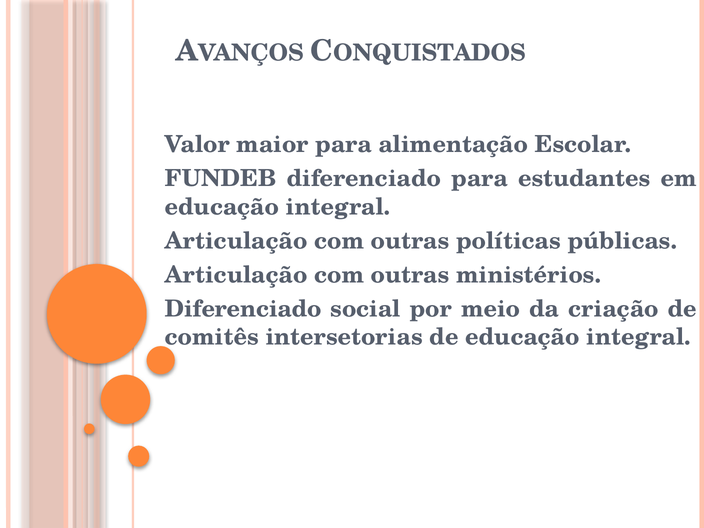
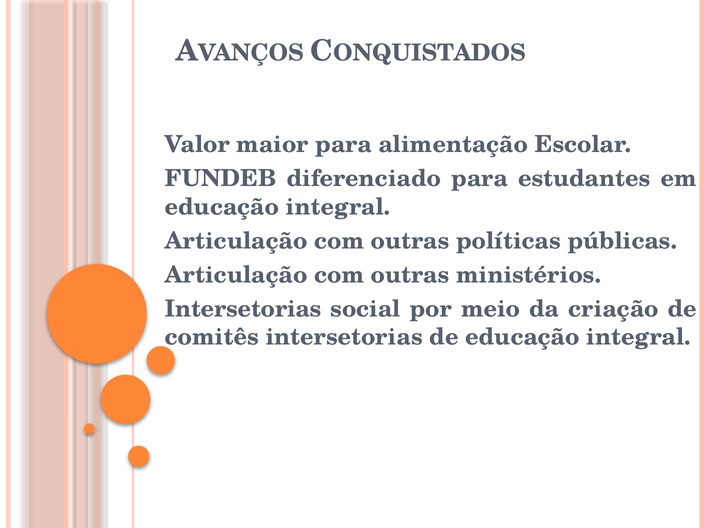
Diferenciado: Diferenciado -> Intersetorias (243, 309)
